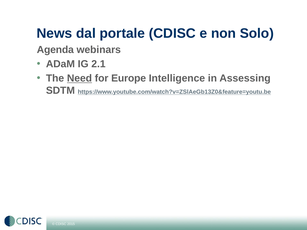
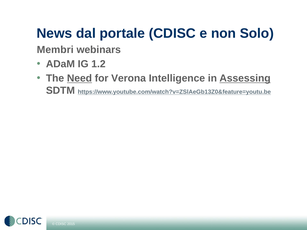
Agenda: Agenda -> Membri (55, 50)
2.1: 2.1 -> 1.2 (98, 64)
Europe: Europe -> Verona (129, 78)
Assessing underline: none -> present (245, 78)
